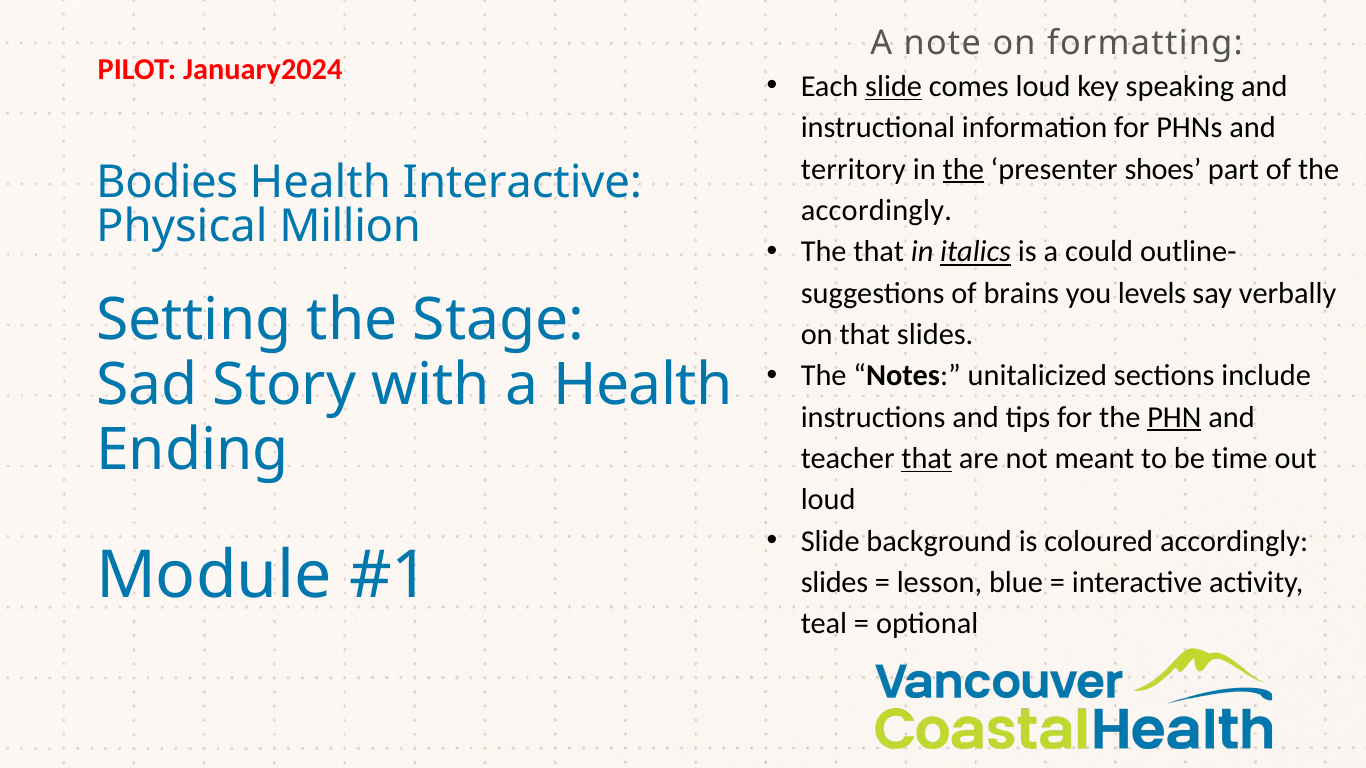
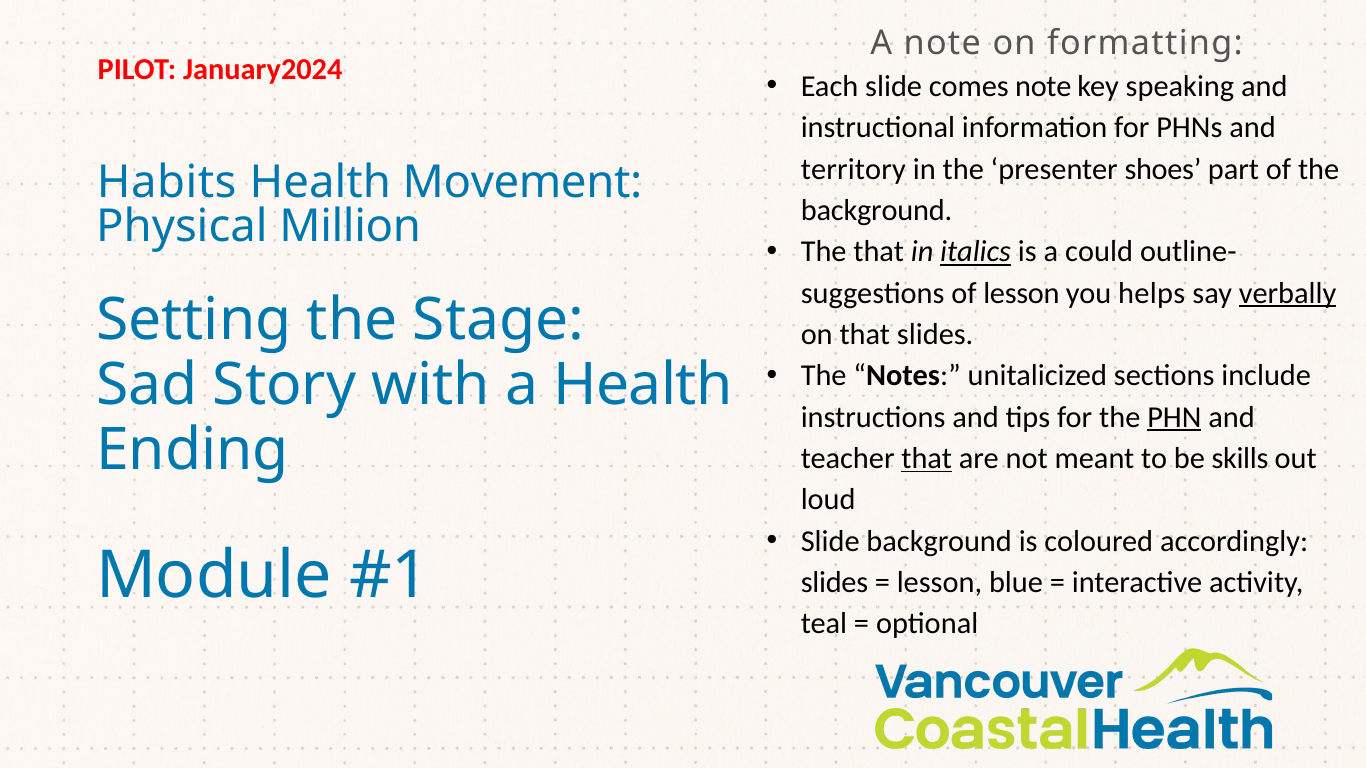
slide underline: present -> none (894, 87)
comes loud: loud -> note (1043, 87)
the underline: present -> none (963, 169)
Bodies: Bodies -> Habits (167, 182)
Health Interactive: Interactive -> Movement (523, 182)
accordingly: accordingly -> background (877, 211)
of brains: brains -> lesson (1021, 293)
levels: levels -> helps (1152, 293)
verbally underline: none -> present (1288, 293)
time: time -> skills (1240, 459)
